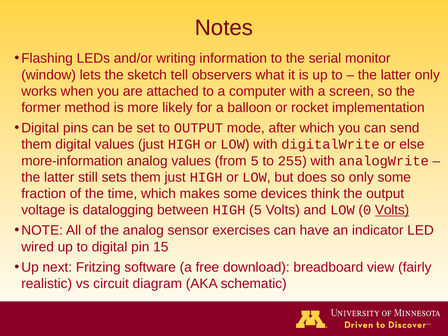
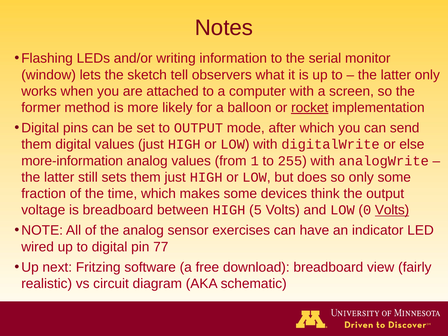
rocket underline: none -> present (310, 108)
from 5: 5 -> 1 (255, 161)
is datalogging: datalogging -> breadboard (118, 210)
15: 15 -> 77 (161, 247)
